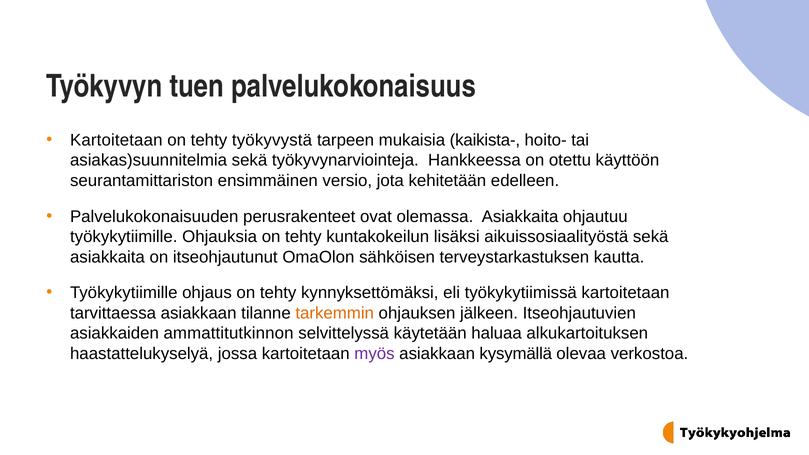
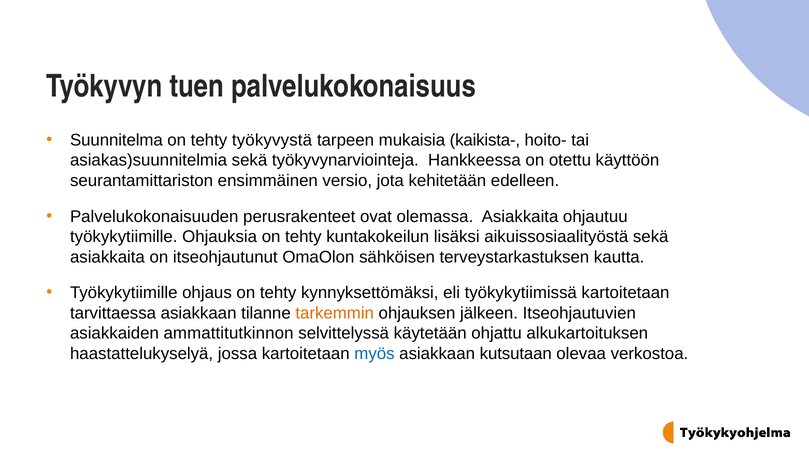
Kartoitetaan: Kartoitetaan -> Suunnitelma (116, 140)
haluaa: haluaa -> ohjattu (497, 333)
myös colour: purple -> blue (374, 354)
kysymällä: kysymällä -> kutsutaan (516, 354)
